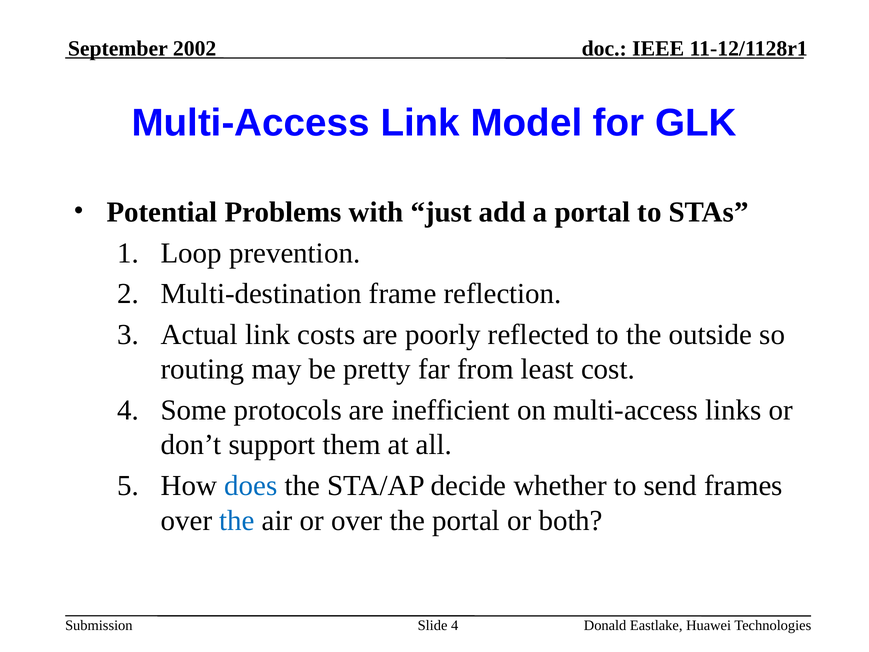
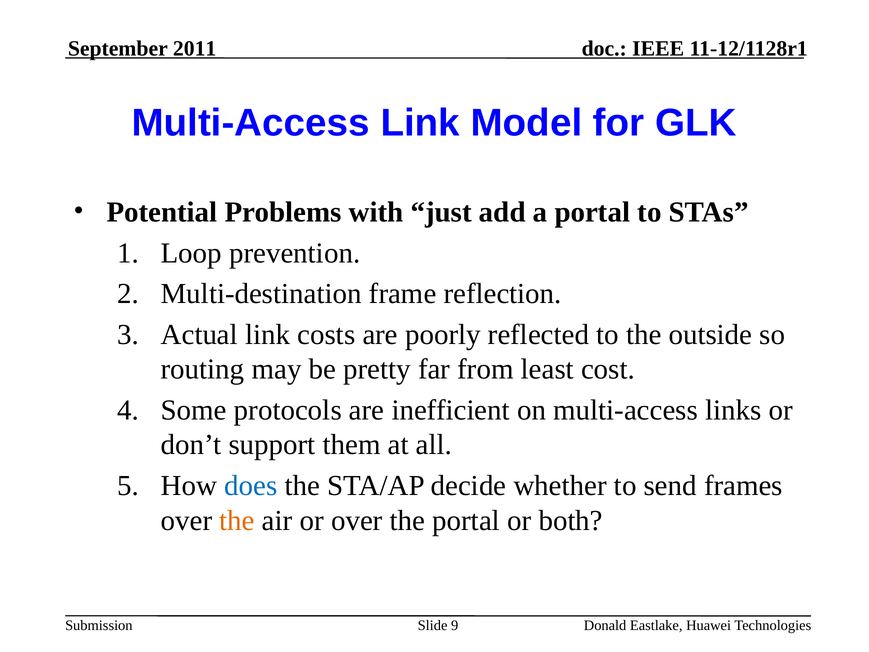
2002: 2002 -> 2011 (195, 48)
the colour: blue -> orange (237, 520)
Slide 4: 4 -> 9 (455, 625)
